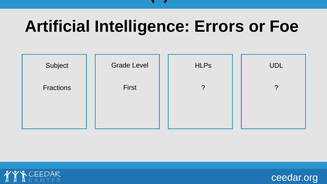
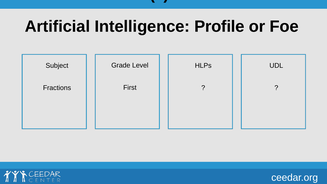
Errors: Errors -> Profile (219, 26)
